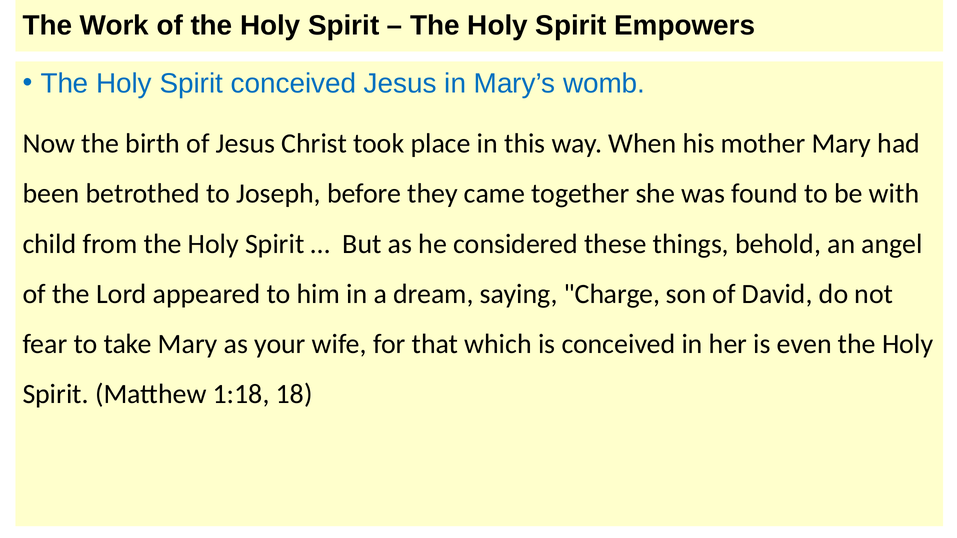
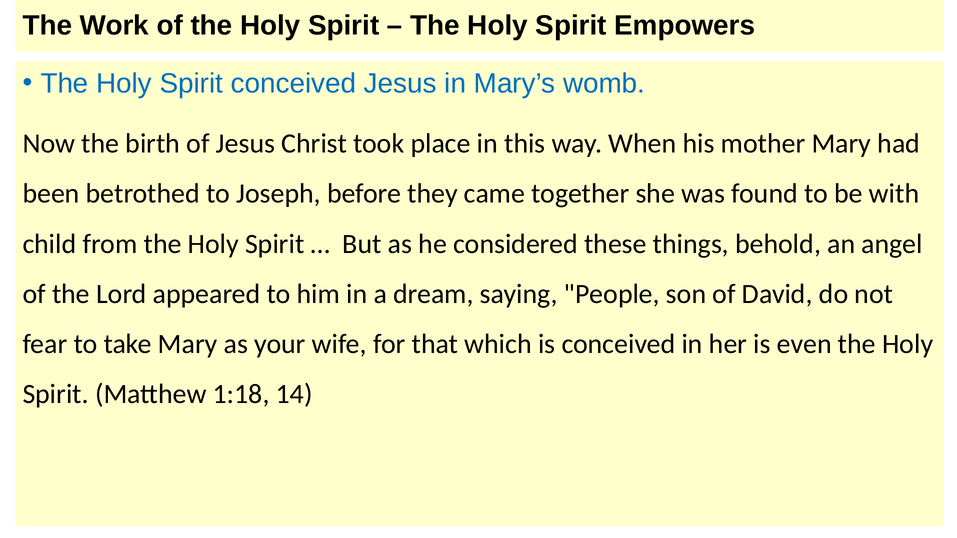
Charge: Charge -> People (612, 294)
18: 18 -> 14 (294, 394)
